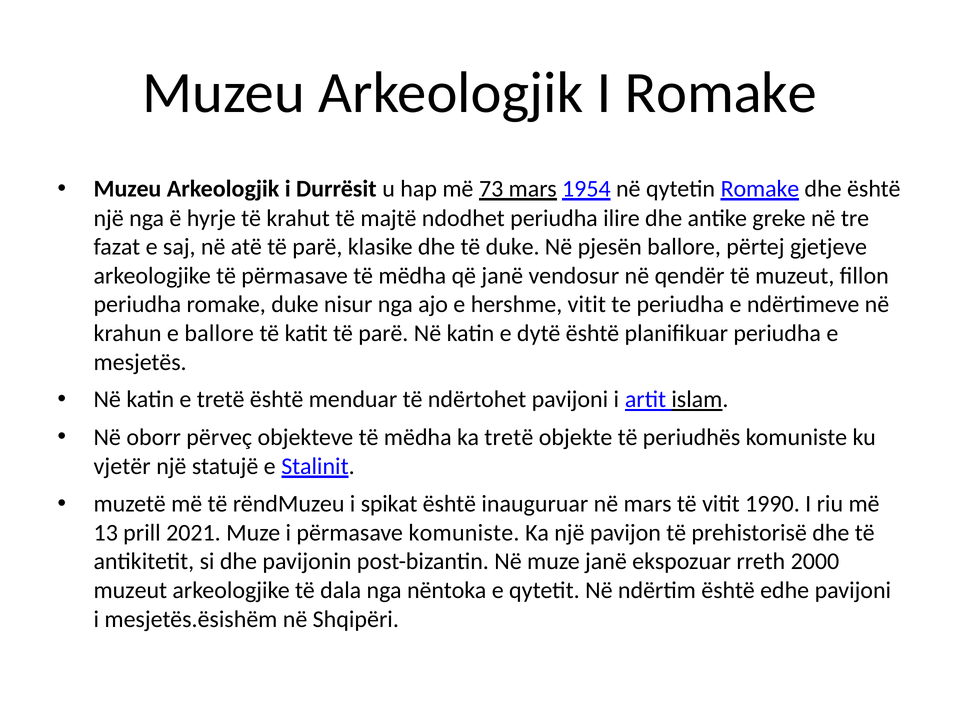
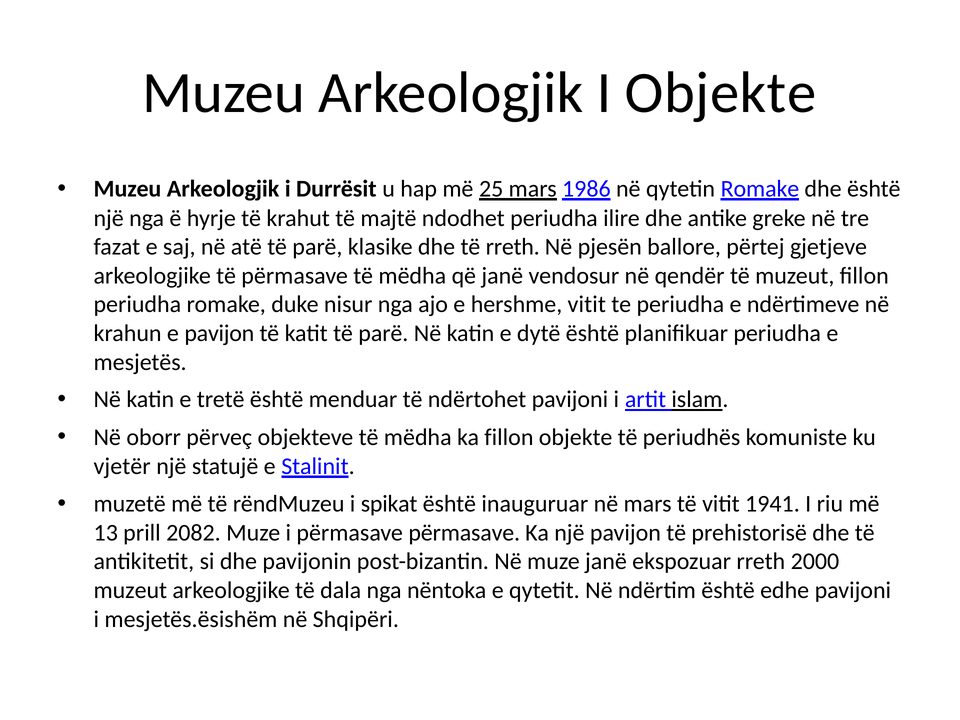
I Romake: Romake -> Objekte (721, 93)
73: 73 -> 25 (491, 189)
1954: 1954 -> 1986 (586, 189)
të duke: duke -> rreth (513, 247)
e ballore: ballore -> pavijon (219, 333)
ka tretë: tretë -> fillon (509, 437)
1990: 1990 -> 1941 (772, 504)
2021: 2021 -> 2082 (193, 533)
përmasave komuniste: komuniste -> përmasave (464, 533)
